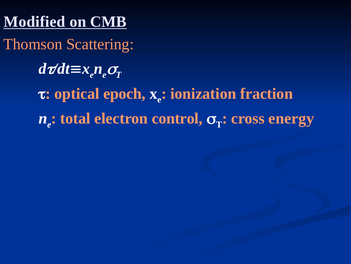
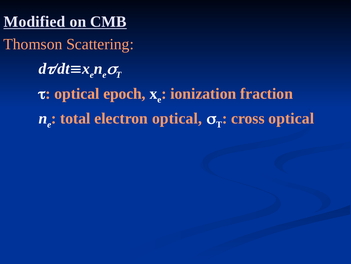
electron control: control -> optical (177, 118)
cross energy: energy -> optical (291, 118)
